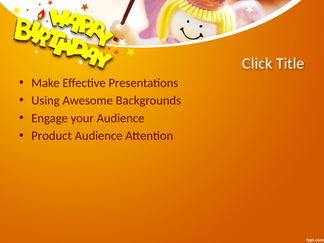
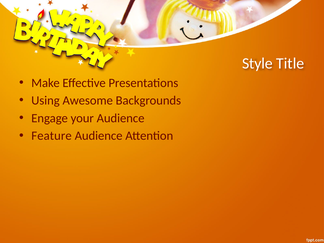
Click: Click -> Style (257, 63)
Product: Product -> Feature (52, 136)
